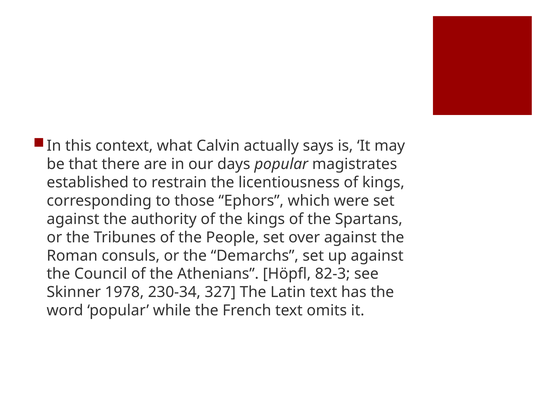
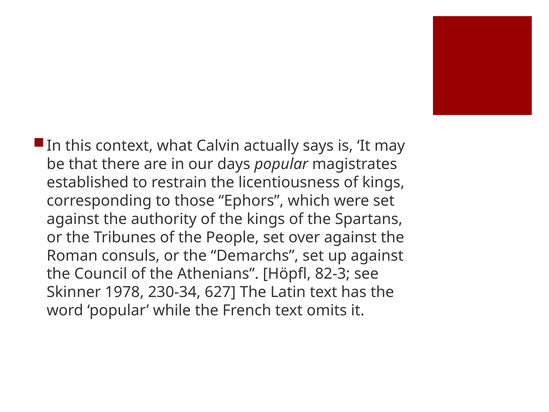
327: 327 -> 627 (220, 292)
